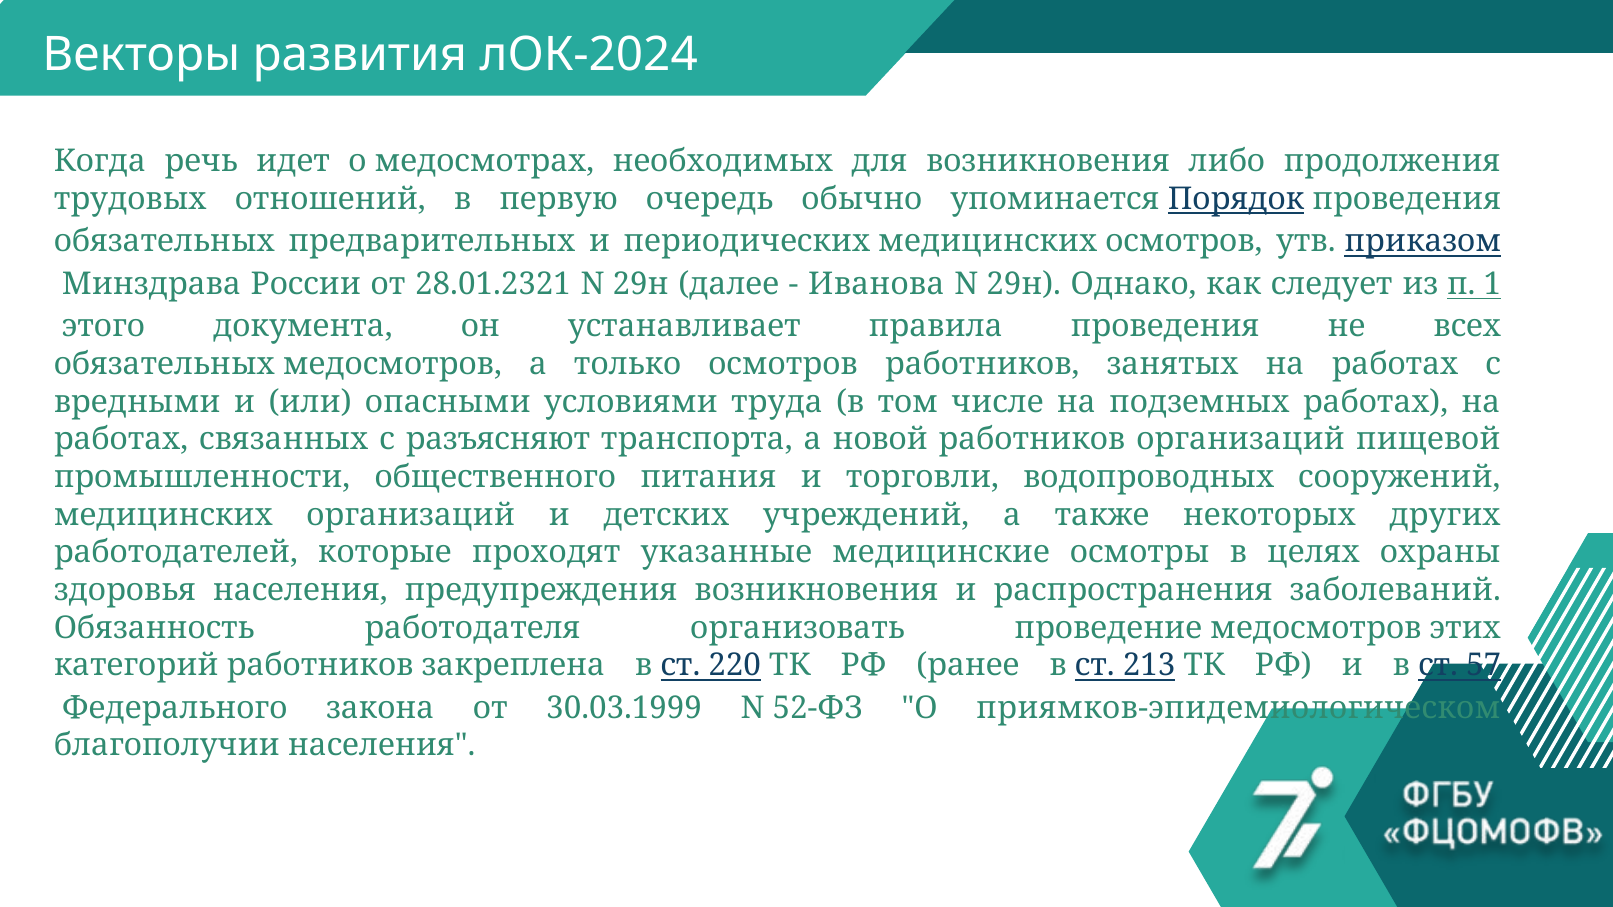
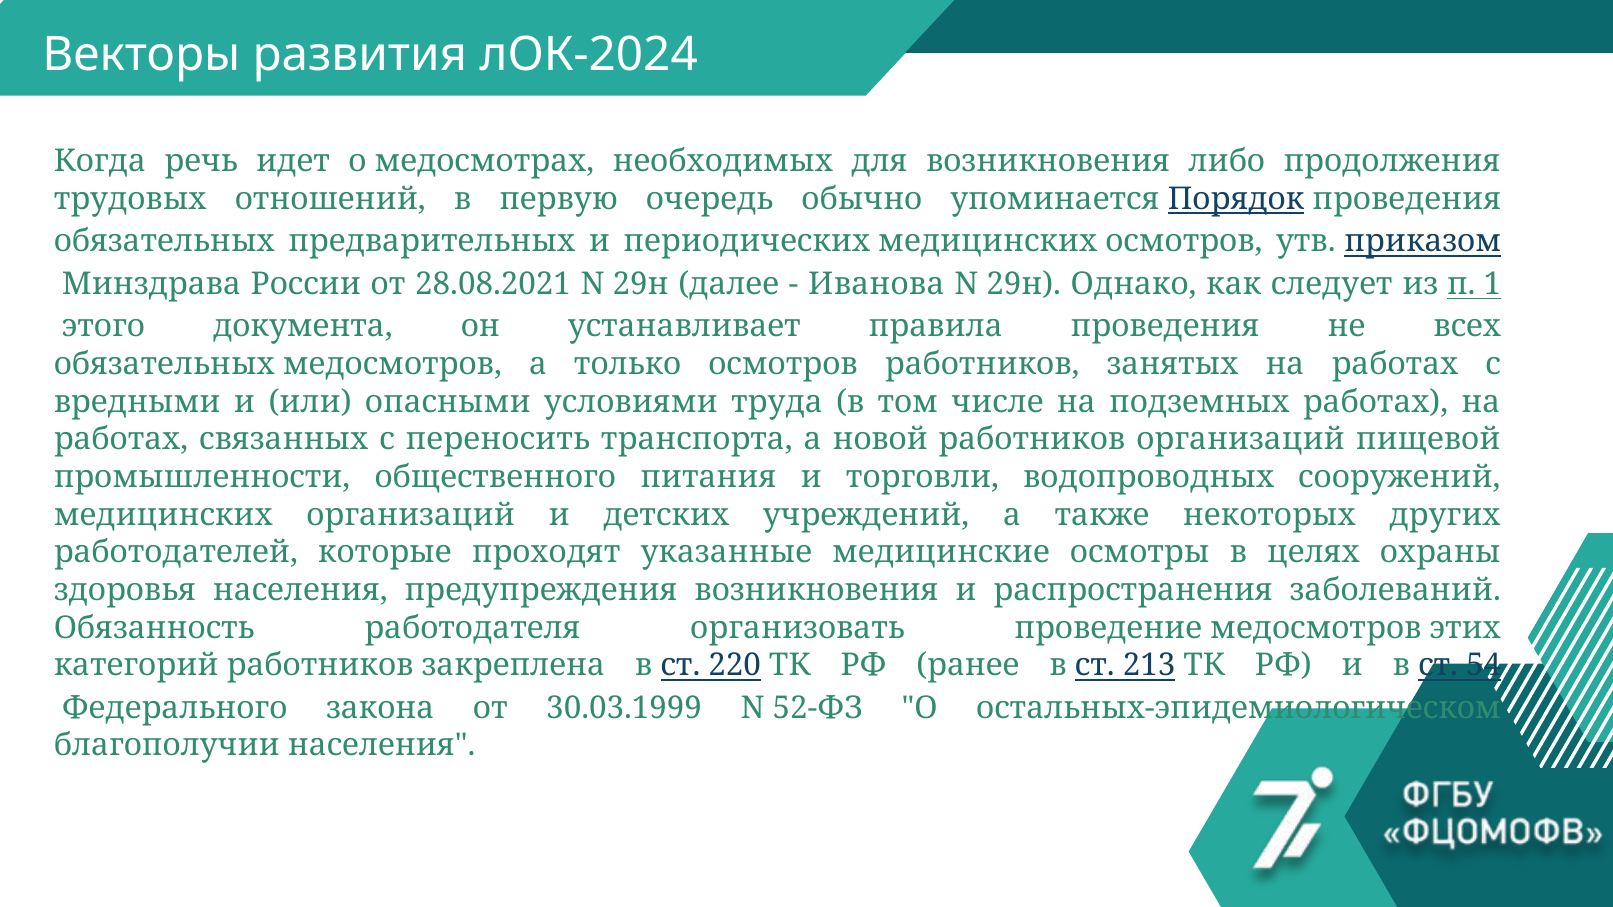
28.01.2321: 28.01.2321 -> 28.08.2021 (493, 284)
разъясняют: разъясняют -> переносить (498, 440)
57: 57 -> 54 (1484, 666)
приямков-эпидемиологическом: приямков-эпидемиологическом -> остальных-эпидемиологическом (1239, 708)
